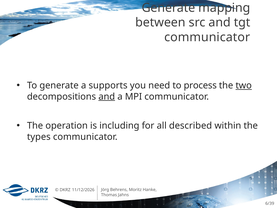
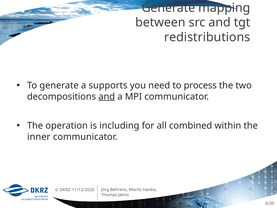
communicator: communicator -> redistributions (207, 37)
two underline: present -> none (244, 85)
described: described -> combined (191, 126)
types: types -> inner (39, 137)
